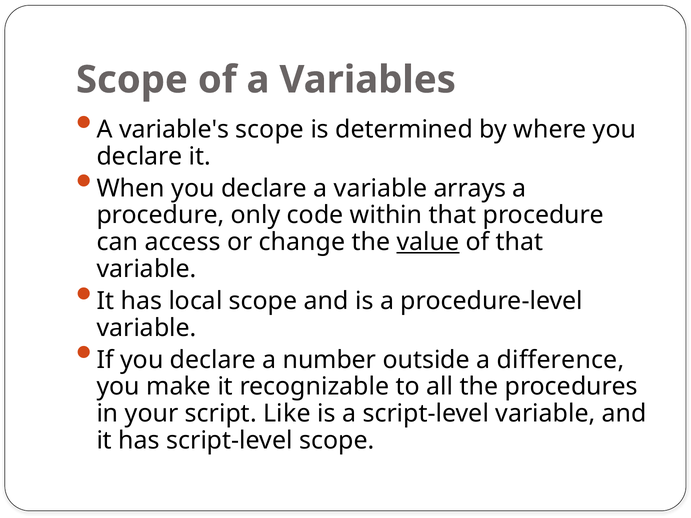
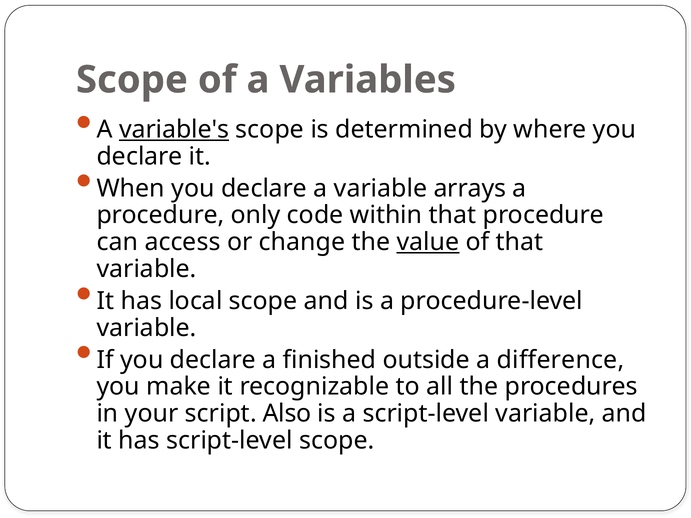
variable's underline: none -> present (174, 130)
number: number -> finished (329, 360)
Like: Like -> Also (287, 414)
